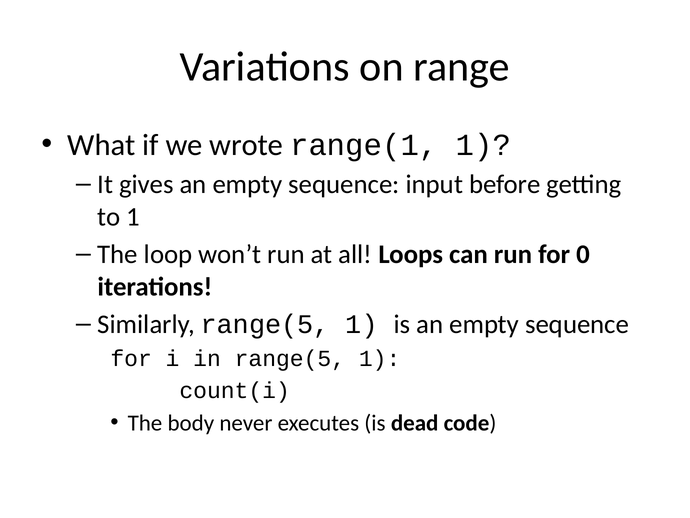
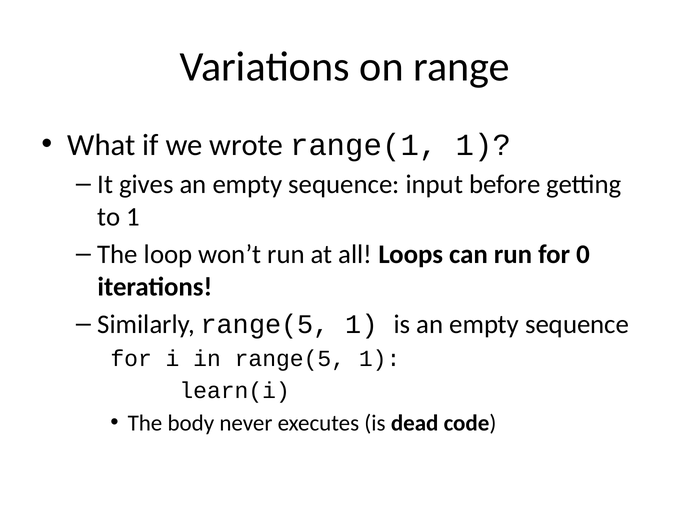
count(i: count(i -> learn(i (235, 390)
